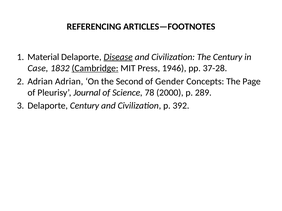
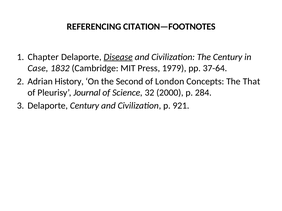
ARTICLES—FOOTNOTES: ARTICLES—FOOTNOTES -> CITATION—FOOTNOTES (169, 27)
Material: Material -> Chapter (43, 57)
Cambridge underline: present -> none (95, 68)
1946: 1946 -> 1979 (174, 68)
37-28: 37-28 -> 37-64 (215, 68)
Adrian Adrian: Adrian -> History (69, 81)
Gender: Gender -> London (170, 81)
Page: Page -> That (251, 81)
78: 78 -> 32 (149, 93)
289: 289 -> 284 (203, 93)
392: 392 -> 921 (181, 106)
